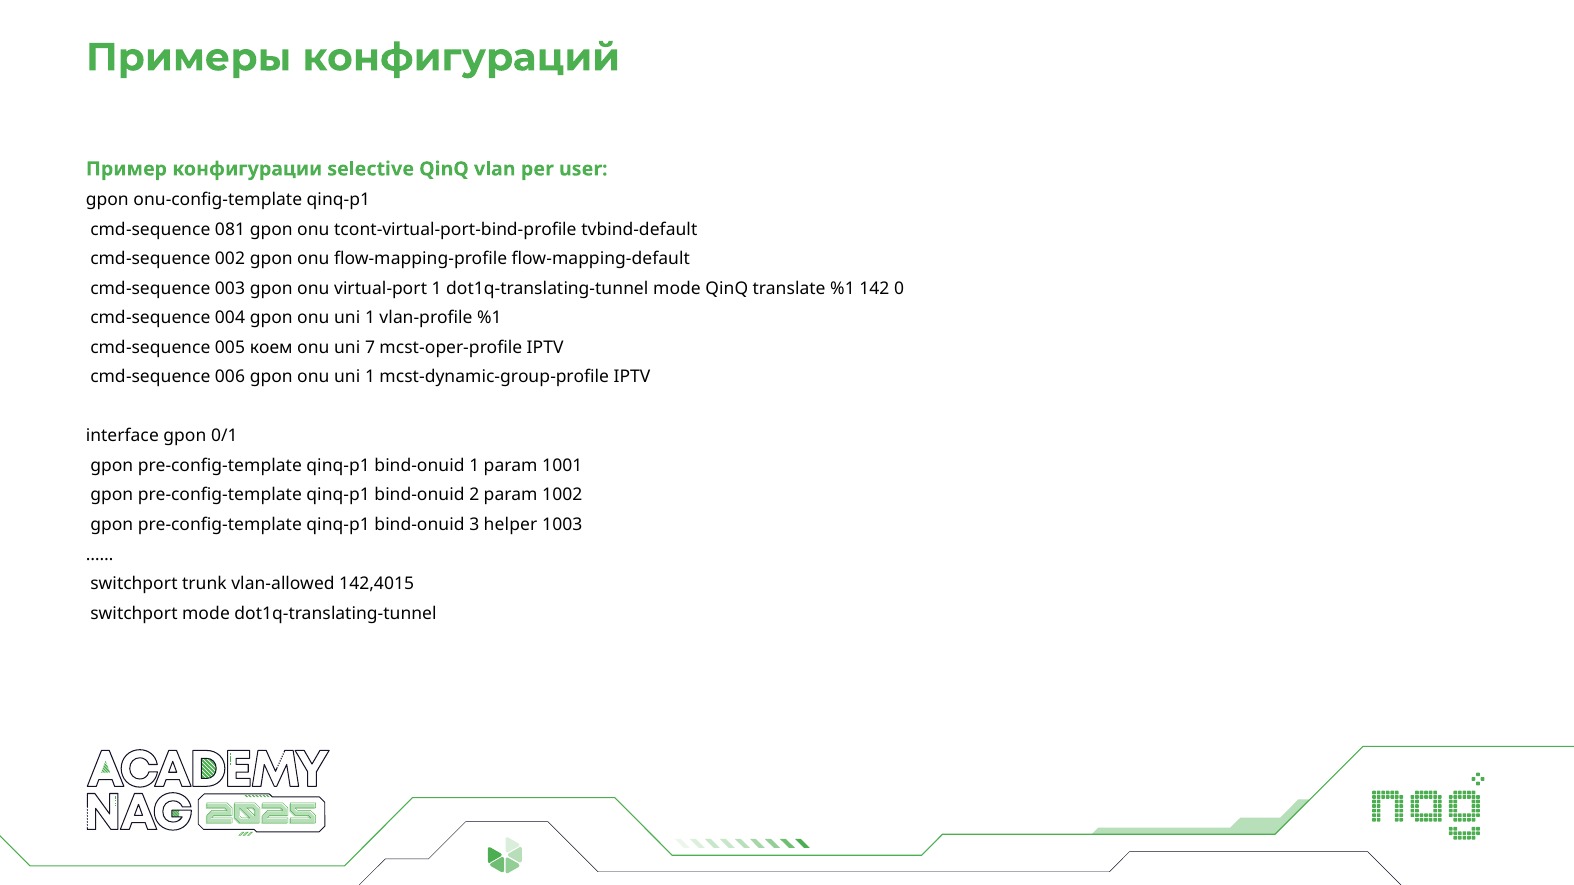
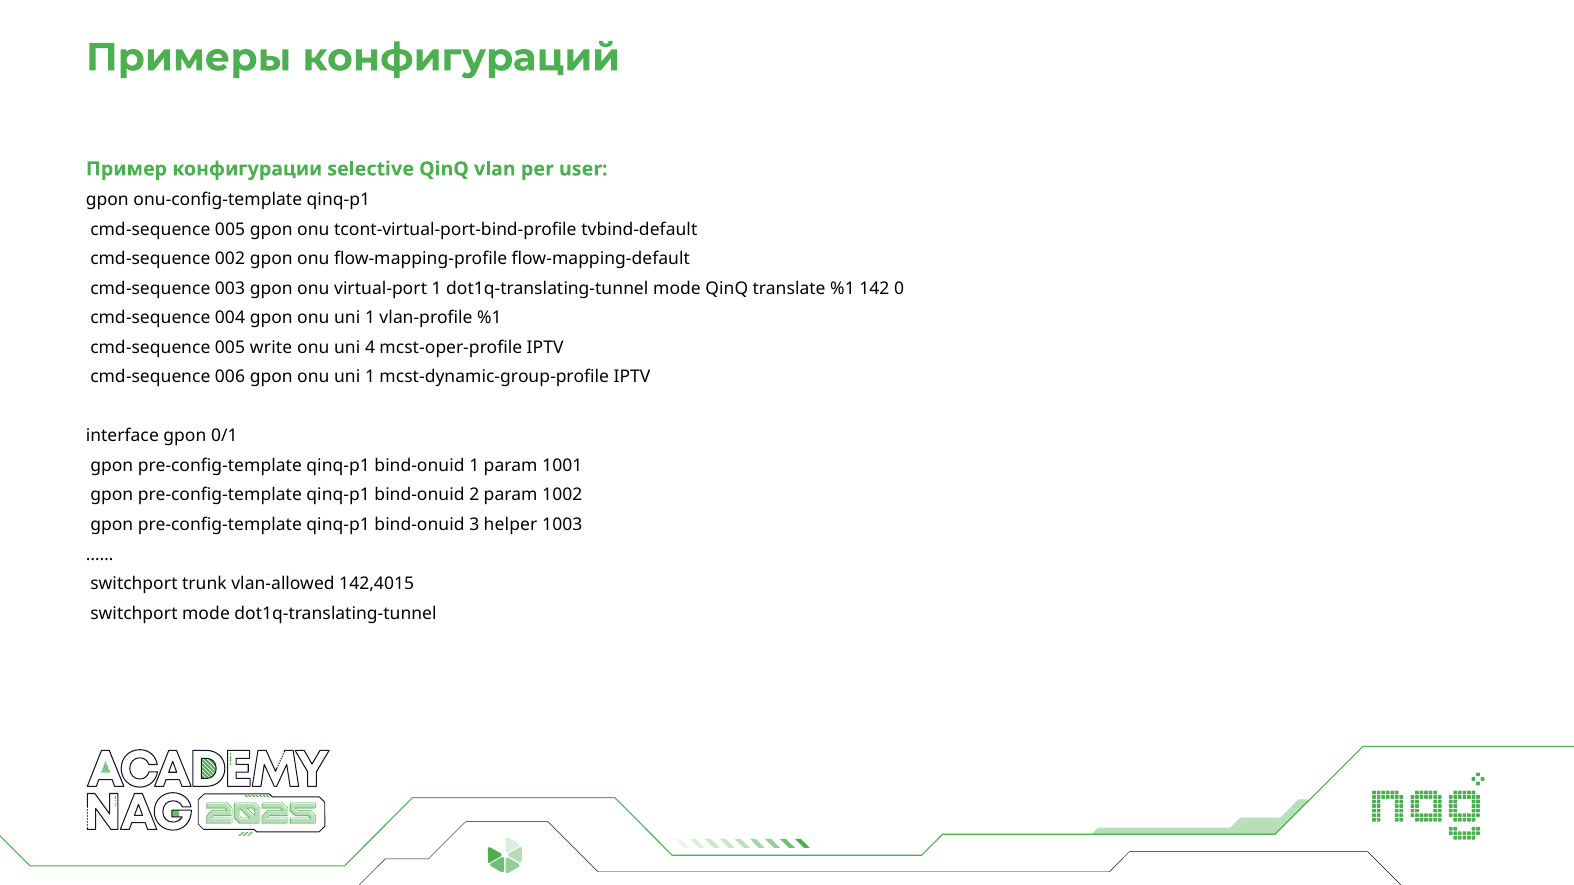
081: 081 -> 005 (230, 229)
коем: коем -> write (271, 348)
7: 7 -> 4 (370, 348)
